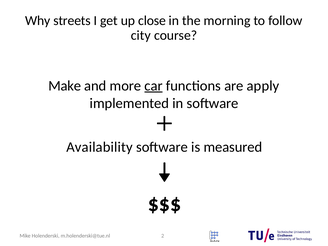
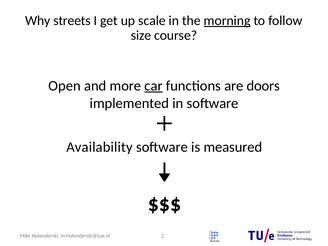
close: close -> scale (152, 21)
morning underline: none -> present (227, 21)
city: city -> size (141, 35)
Make: Make -> Open (65, 86)
apply: apply -> doors (263, 86)
